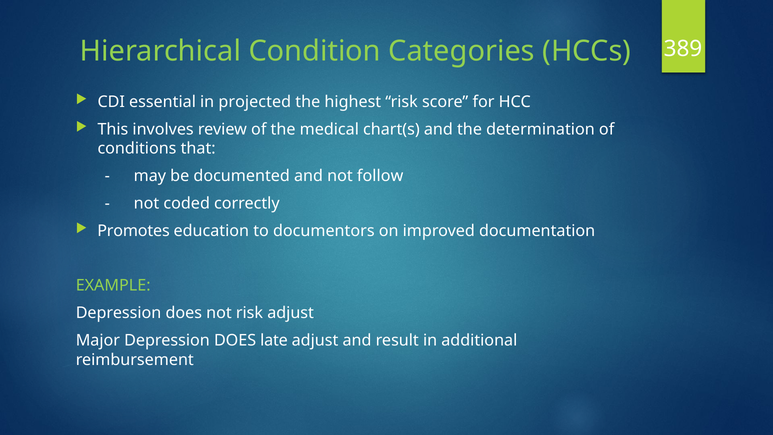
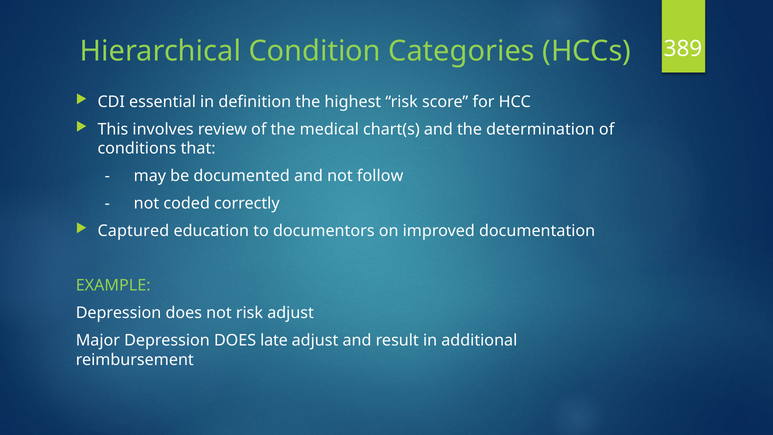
projected: projected -> definition (255, 102)
Promotes: Promotes -> Captured (133, 231)
